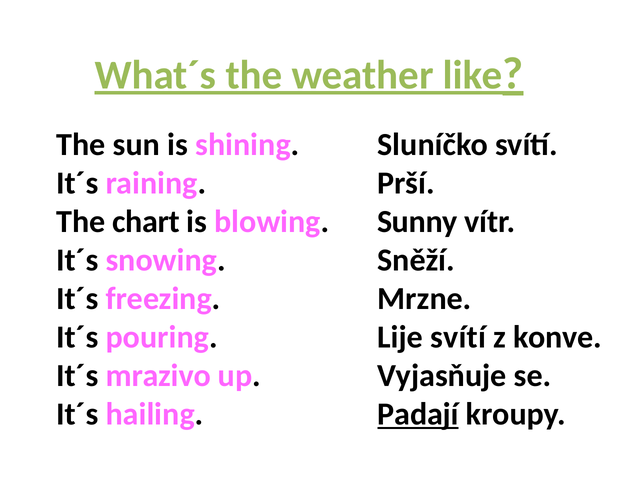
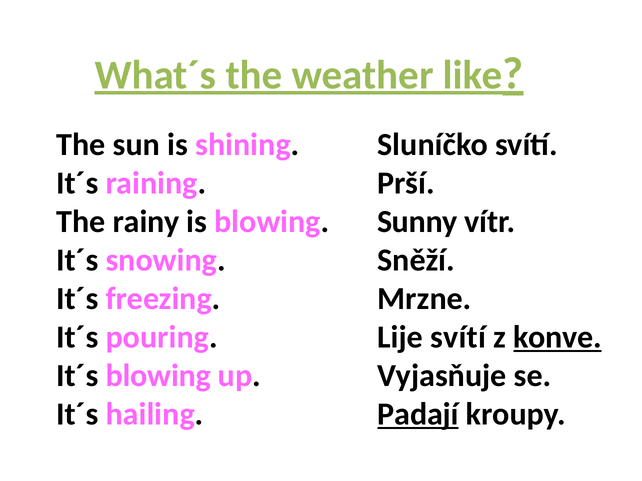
chart: chart -> rainy (146, 222)
konve underline: none -> present (558, 338)
It´s mrazivo: mrazivo -> blowing (158, 376)
